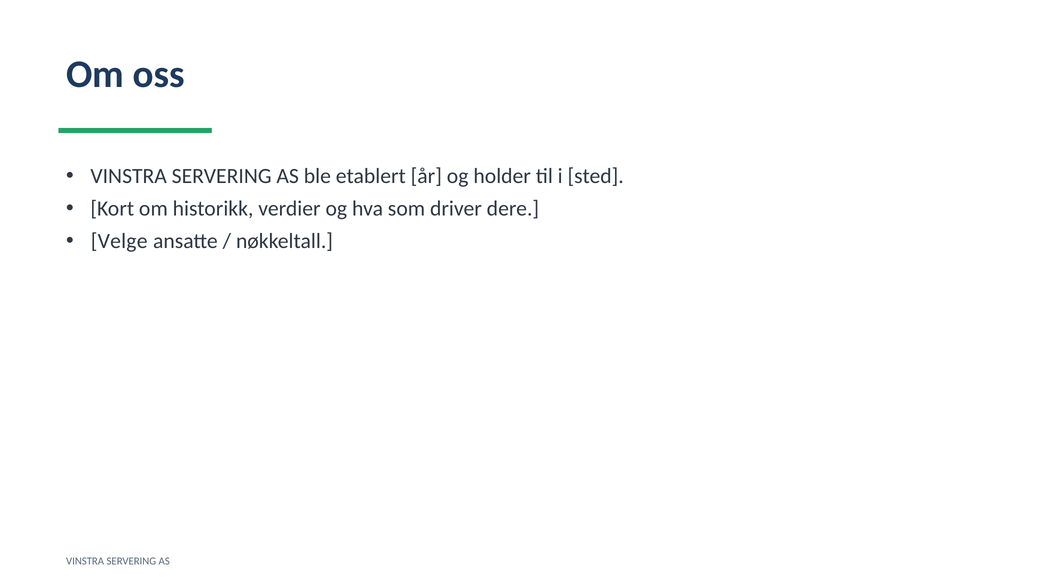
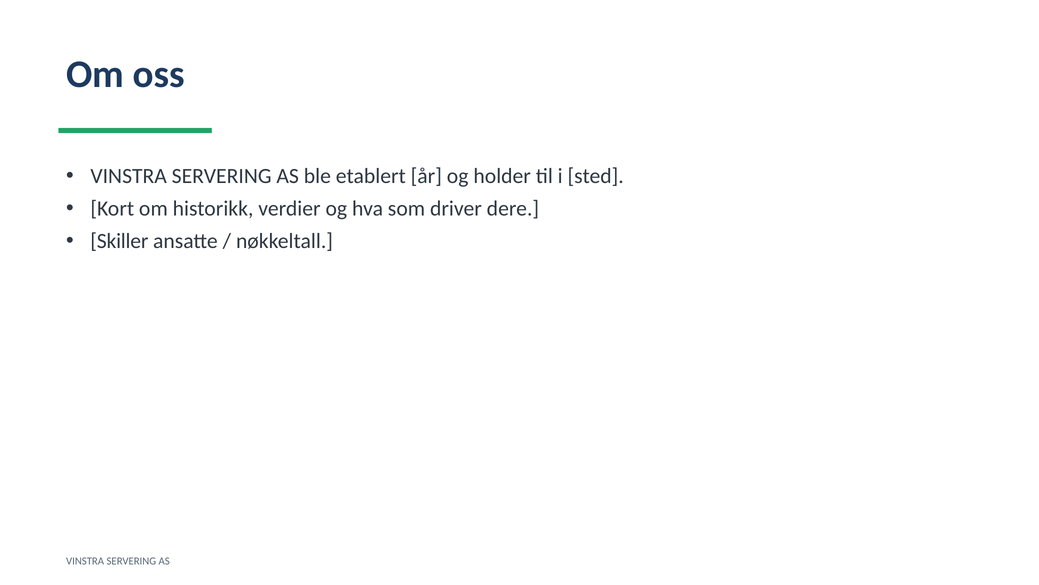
Velge: Velge -> Skiller (119, 241)
